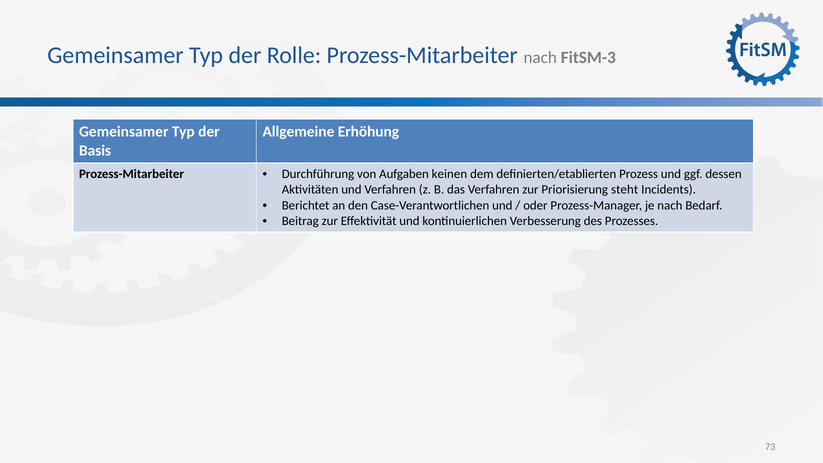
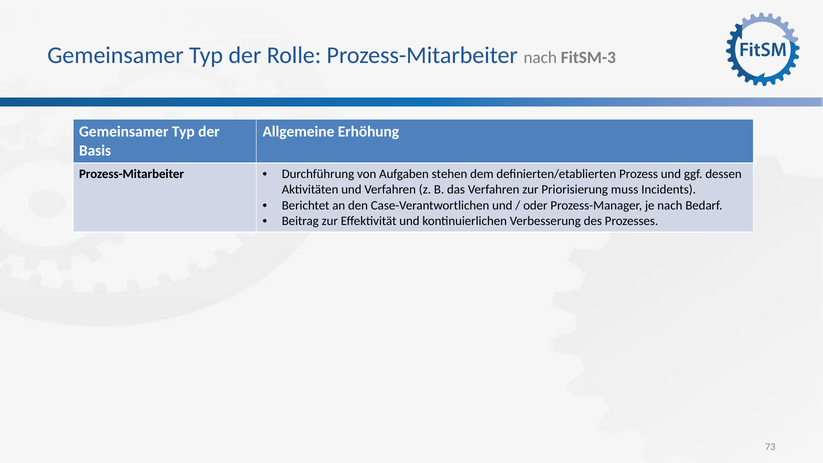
keinen: keinen -> stehen (449, 174)
steht: steht -> muss (625, 190)
